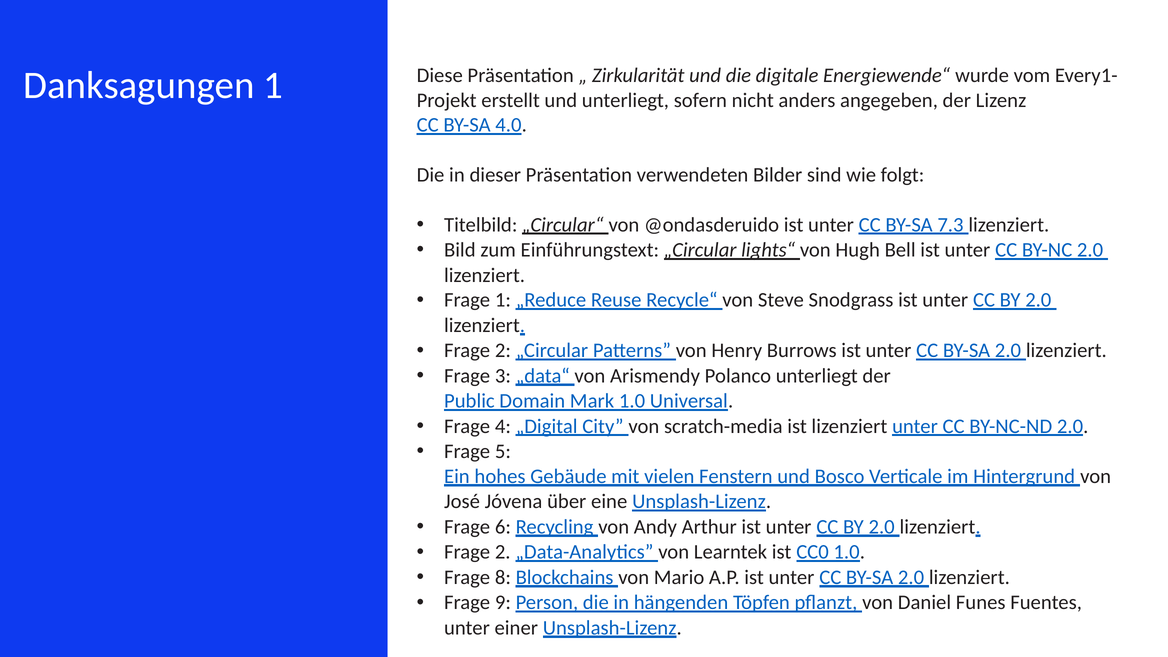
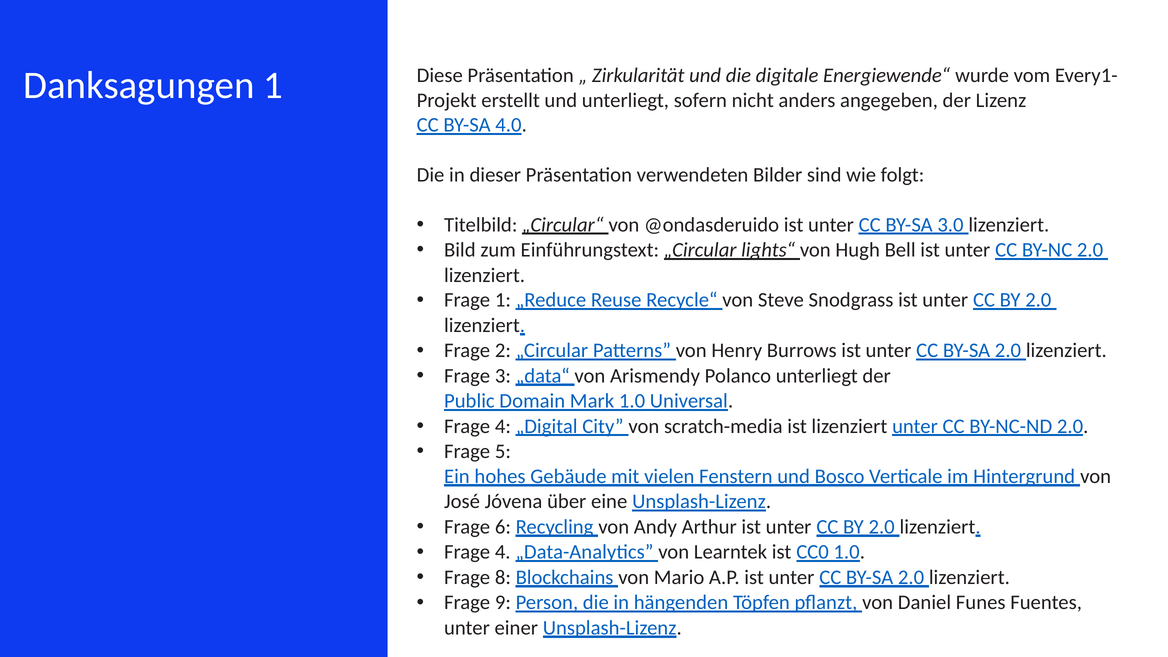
7.3: 7.3 -> 3.0 (950, 225)
2: 2 -> 4 (503, 552)
